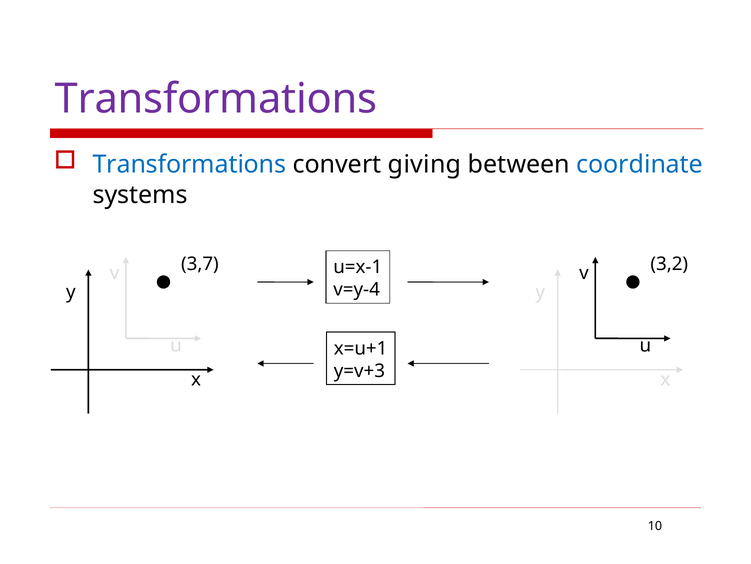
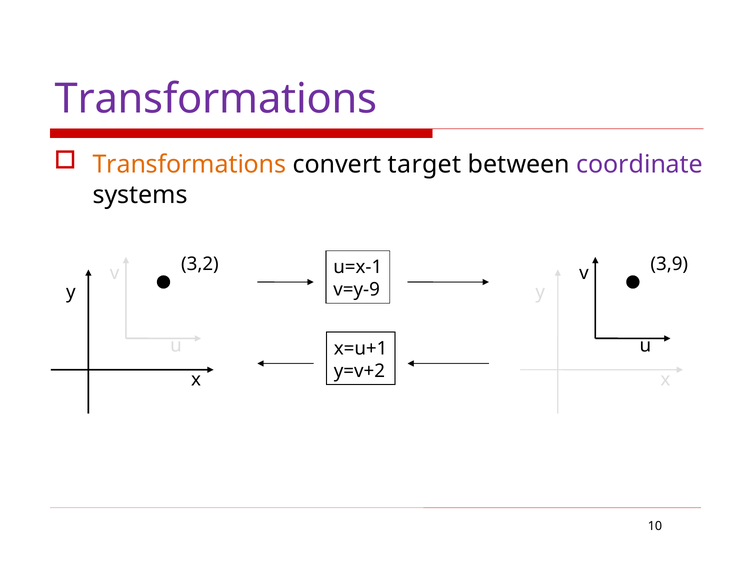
Transformations colour: blue -> orange (189, 164)
giving: giving -> target (425, 164)
coordinate colour: blue -> purple (640, 164)
3,7: 3,7 -> 3,2 (200, 264)
3,2: 3,2 -> 3,9 (669, 264)
v=y-4: v=y-4 -> v=y-9 (357, 289)
y=v+3: y=v+3 -> y=v+2 (359, 370)
